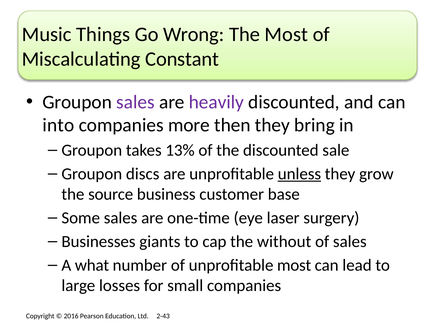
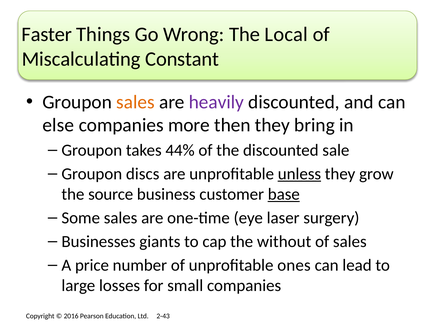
Music: Music -> Faster (47, 34)
The Most: Most -> Local (286, 34)
sales colour: purple -> orange (136, 102)
into: into -> else (58, 125)
13%: 13% -> 44% (180, 150)
base underline: none -> present (284, 194)
what: what -> price (92, 265)
unprofitable most: most -> ones (294, 265)
